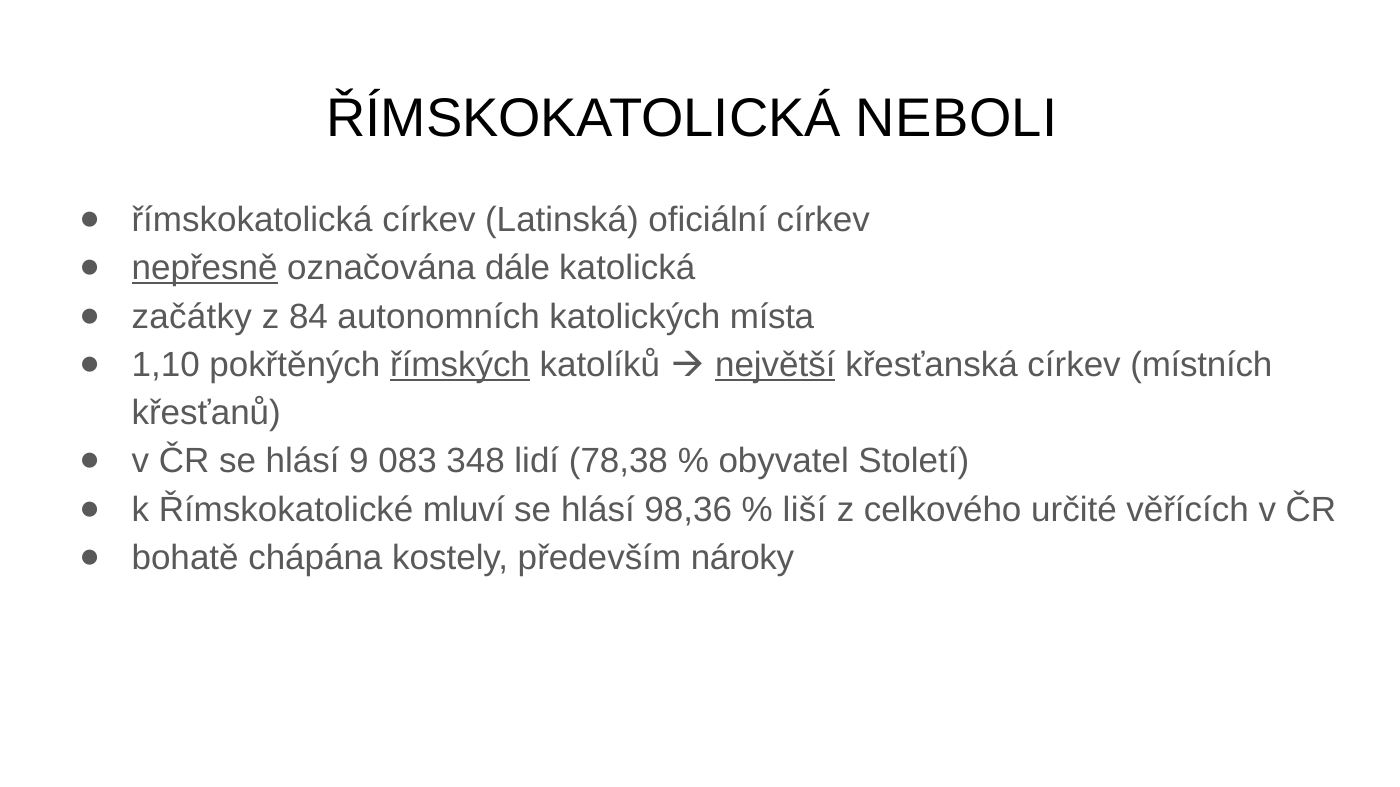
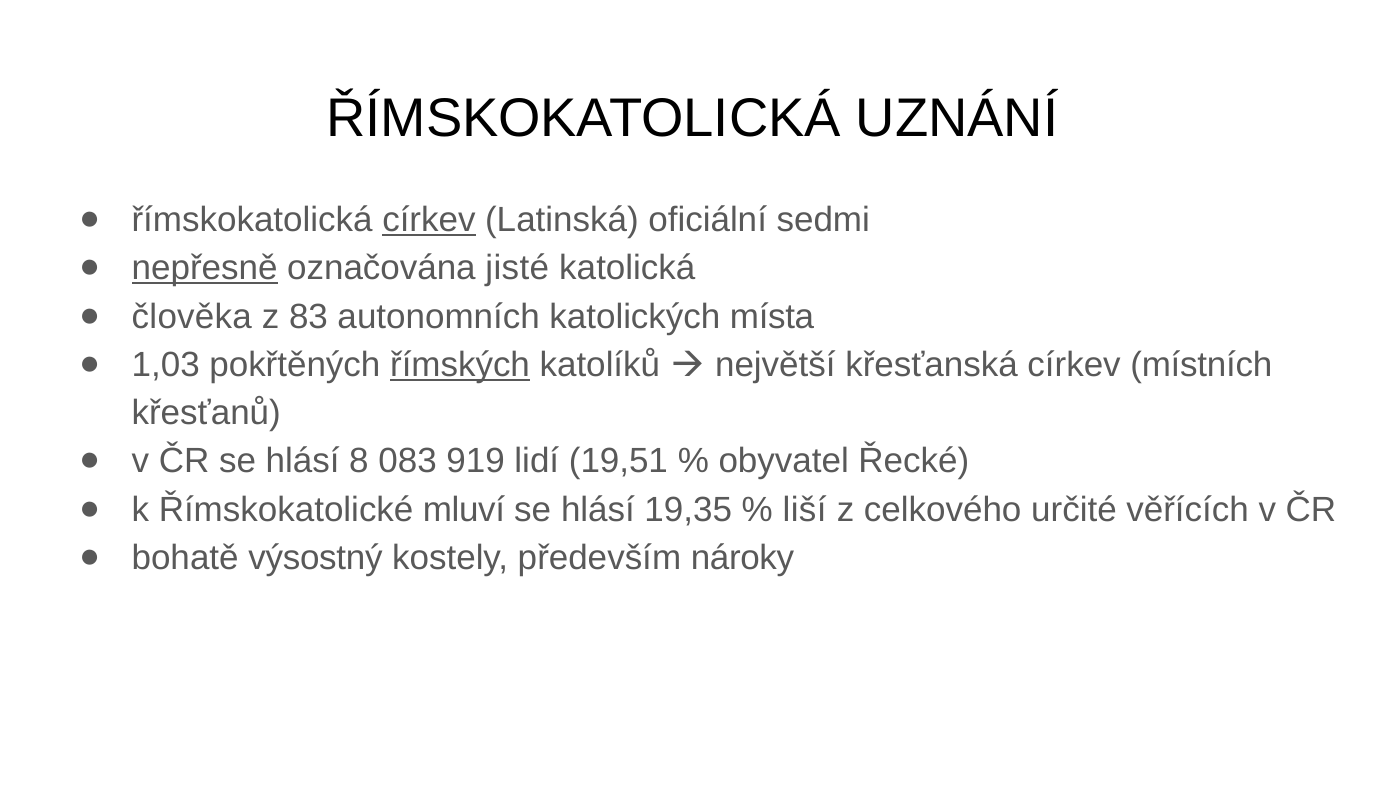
NEBOLI: NEBOLI -> UZNÁNÍ (957, 119)
církev underline: none -> present (429, 220)
oficiální církev: církev -> sedmi (823, 220)
dále: dále -> jisté (517, 268)
začátky: začátky -> člověka (192, 317)
84: 84 -> 83 (308, 317)
1,10: 1,10 -> 1,03 (166, 365)
největší underline: present -> none (775, 365)
9: 9 -> 8 (359, 462)
348: 348 -> 919 (476, 462)
78,38: 78,38 -> 19,51 (618, 462)
Století: Století -> Řecké (914, 462)
98,36: 98,36 -> 19,35 (688, 510)
chápána: chápána -> výsostný (315, 558)
